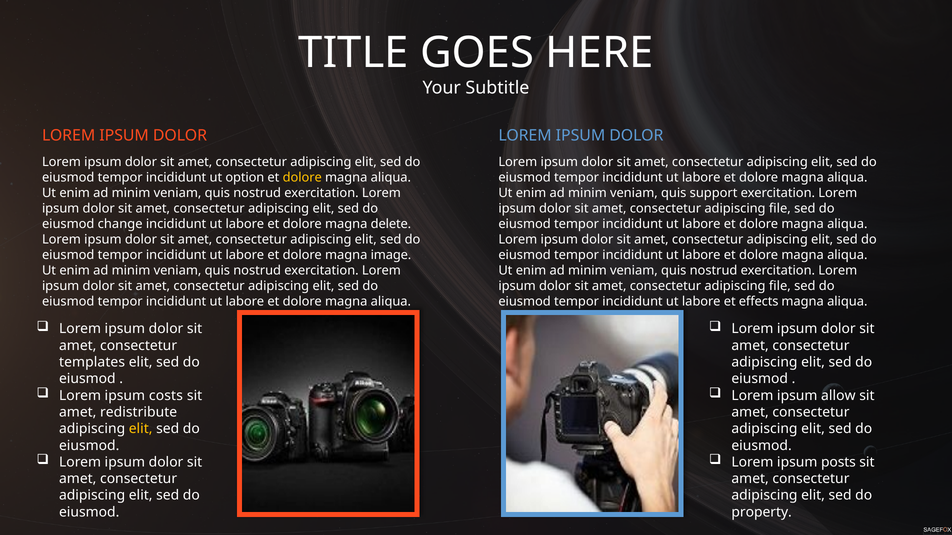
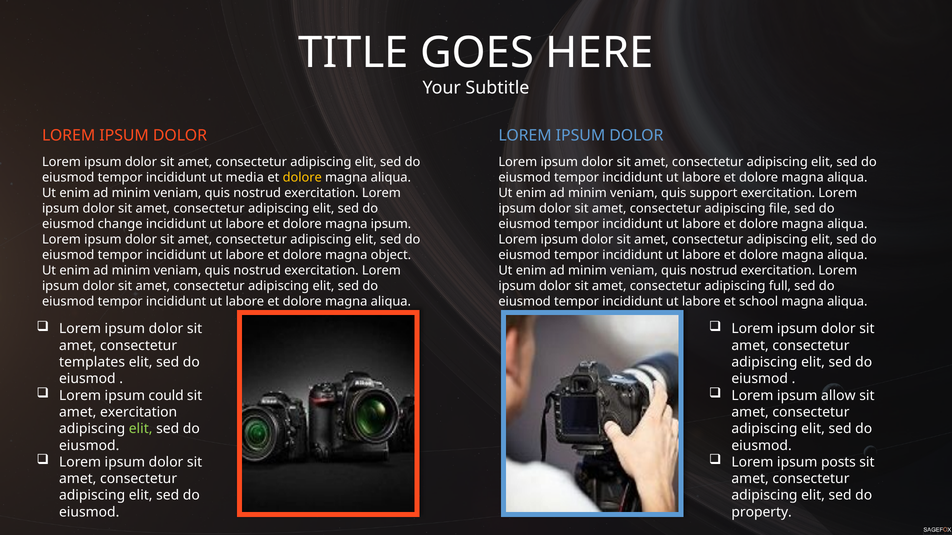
option: option -> media (245, 178)
magna delete: delete -> ipsum (391, 224)
image: image -> object (391, 255)
file: file -> full (780, 286)
effects: effects -> school (759, 302)
costs: costs -> could (166, 396)
amet redistribute: redistribute -> exercitation (139, 413)
elit colour: yellow -> light green (141, 429)
